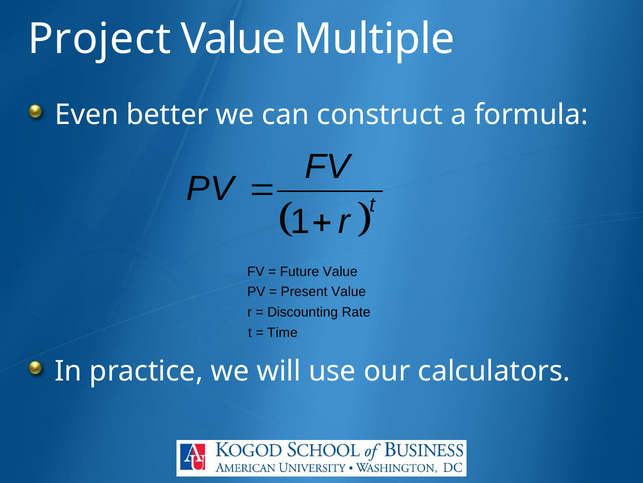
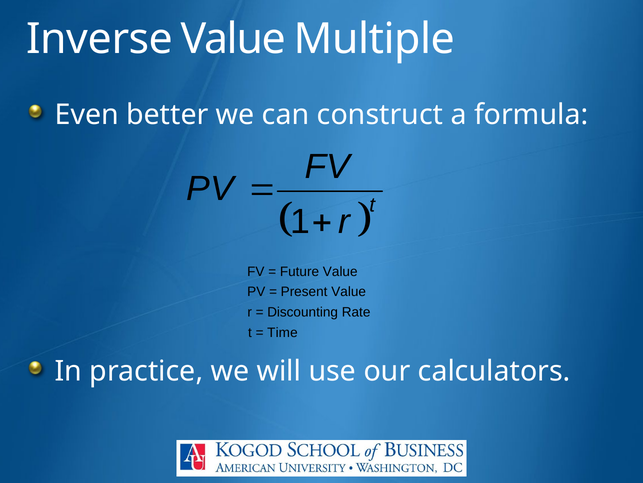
Project: Project -> Inverse (100, 39)
